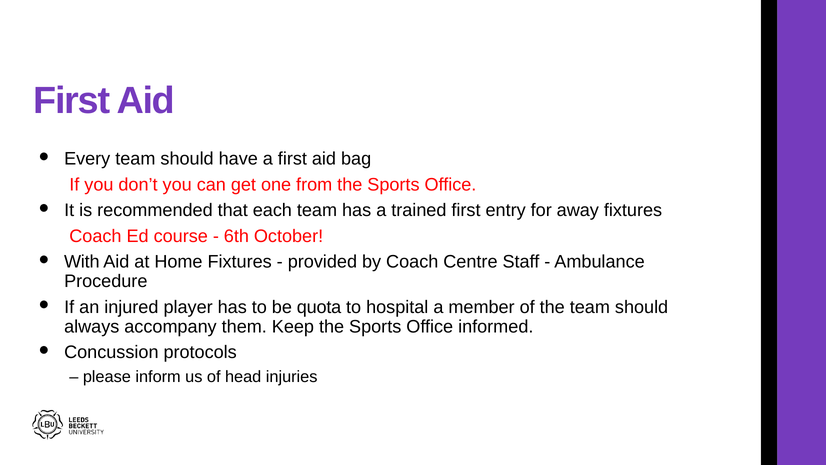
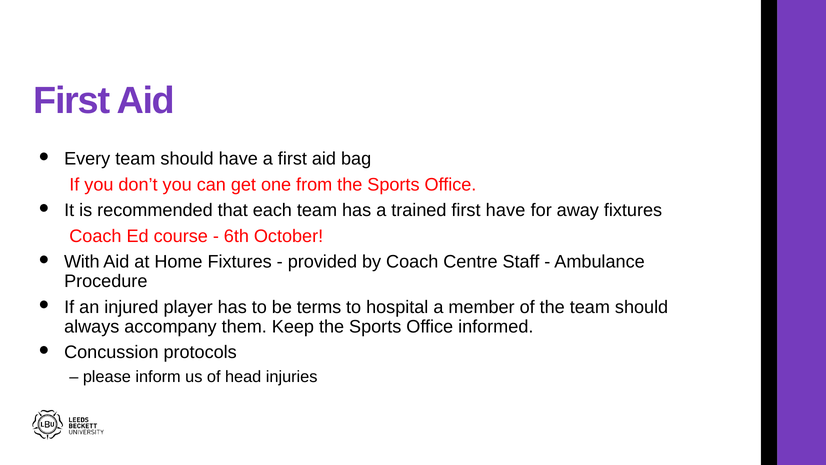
first entry: entry -> have (506, 210)
quota: quota -> terms (319, 307)
